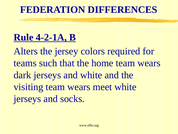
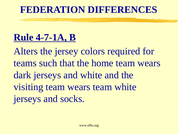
4-2-1A: 4-2-1A -> 4-7-1A (51, 37)
wears meet: meet -> team (102, 87)
